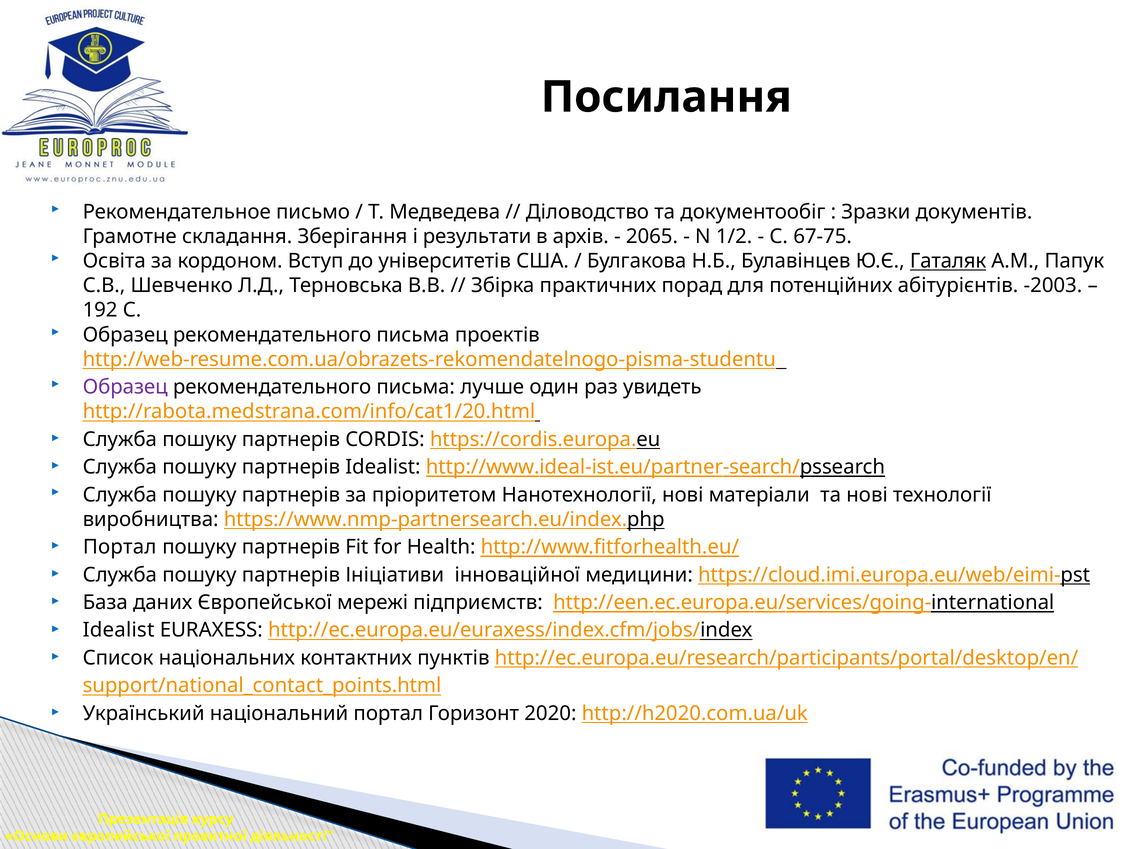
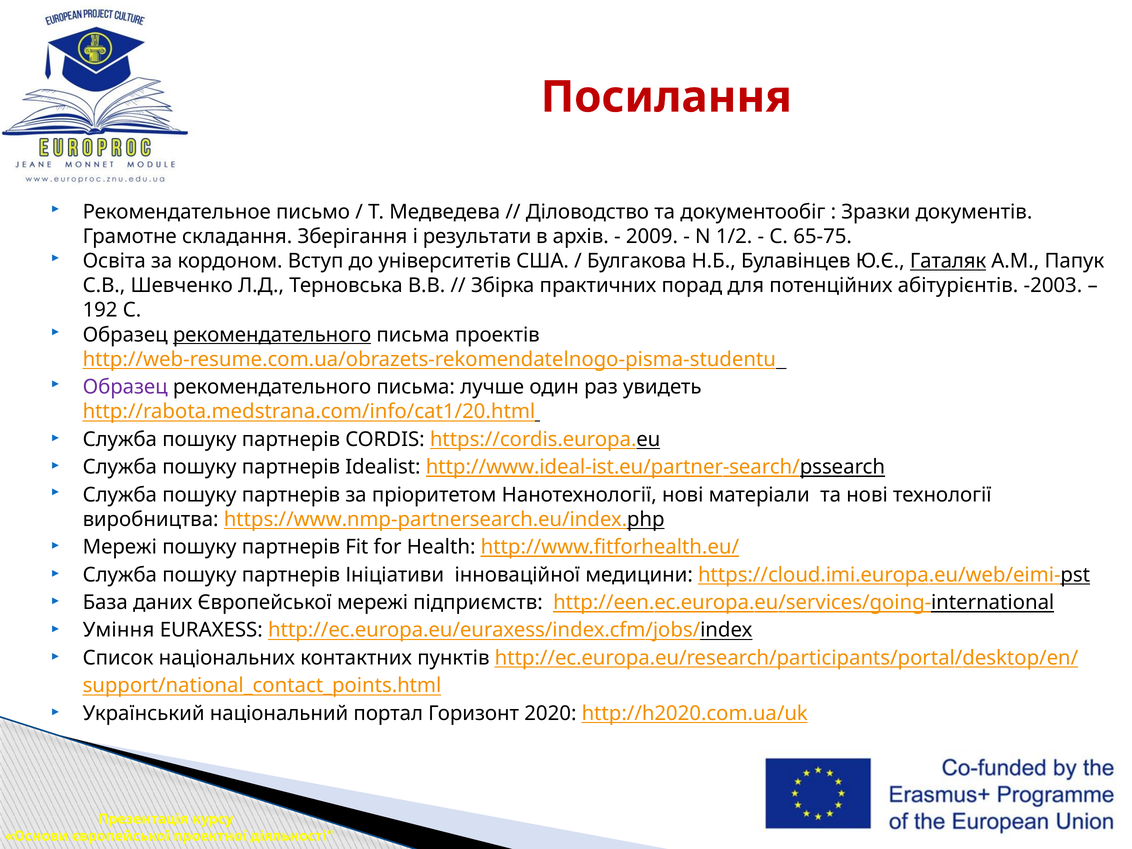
Посилання colour: black -> red (666, 97)
2065: 2065 -> 2009 (652, 237)
67-75: 67-75 -> 65-75 (823, 237)
рекомендательного underline: none -> present (272, 335)
Портал: Портал -> Мережі (120, 547)
Idealist: Idealist -> Уміння (119, 630)
